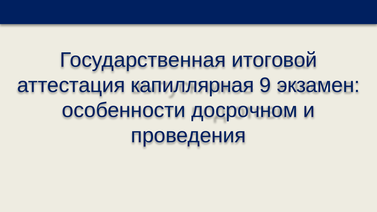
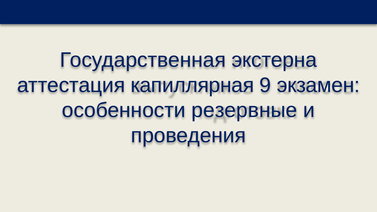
итоговой: итоговой -> экстерна (274, 60)
досрочном: досрочном -> резервные (244, 110)
